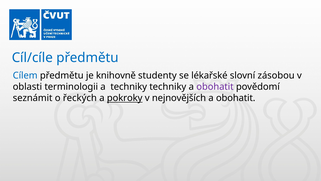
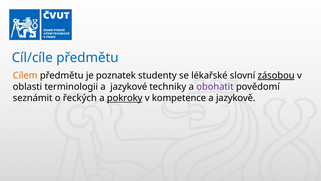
Cílem colour: blue -> orange (25, 75)
knihovně: knihovně -> poznatek (116, 75)
zásobou underline: none -> present (276, 75)
a techniky: techniky -> jazykové (129, 87)
nejnovějších: nejnovějších -> kompetence (179, 98)
obohatit: obohatit -> jazykově (236, 98)
